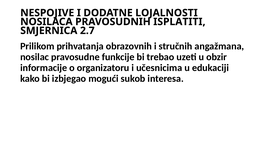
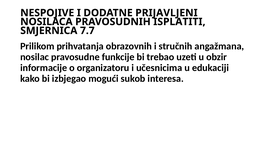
LOJALNOSTI: LOJALNOSTI -> PRIJAVLJENI (166, 13)
2.7: 2.7 -> 7.7 (87, 31)
